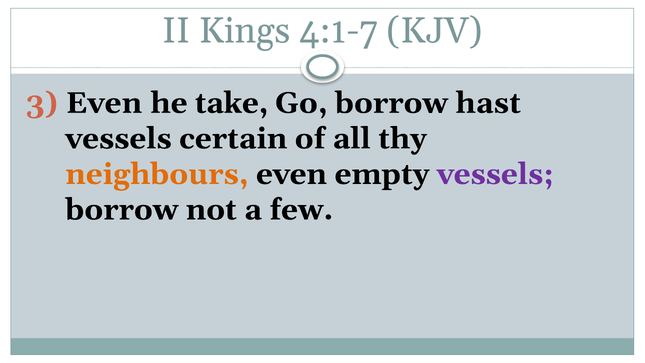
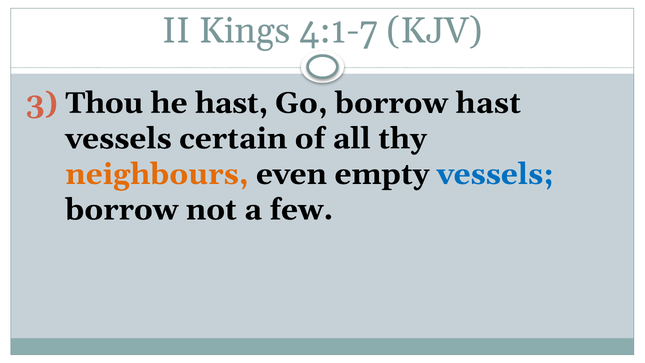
Even: Even -> Thou (104, 103)
he take: take -> hast (232, 103)
vessels colour: purple -> blue (495, 174)
